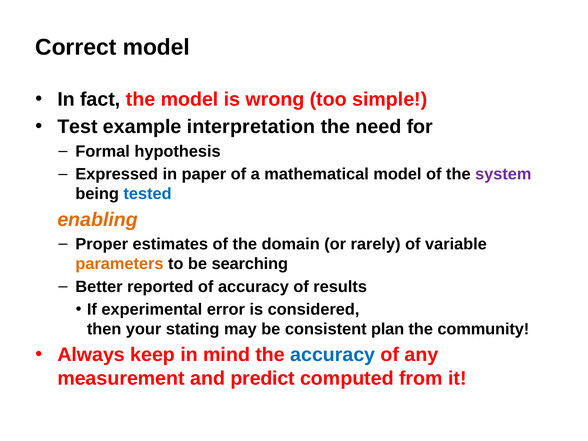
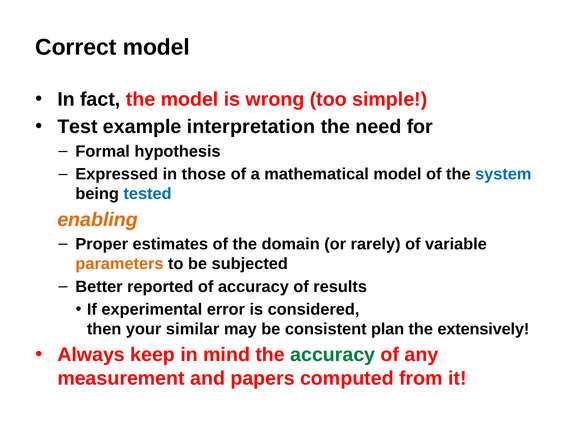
paper: paper -> those (204, 174)
system colour: purple -> blue (503, 174)
searching: searching -> subjected (250, 264)
stating: stating -> similar (193, 329)
community: community -> extensively (483, 329)
accuracy colour: blue -> green (333, 355)
predict: predict -> papers (263, 378)
